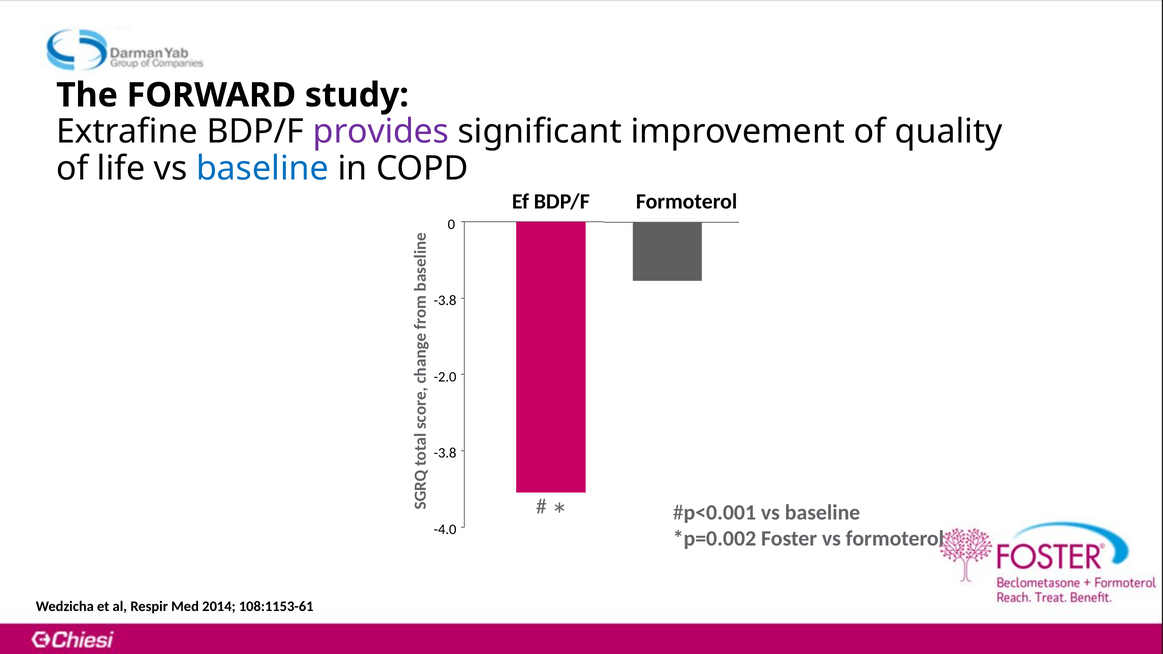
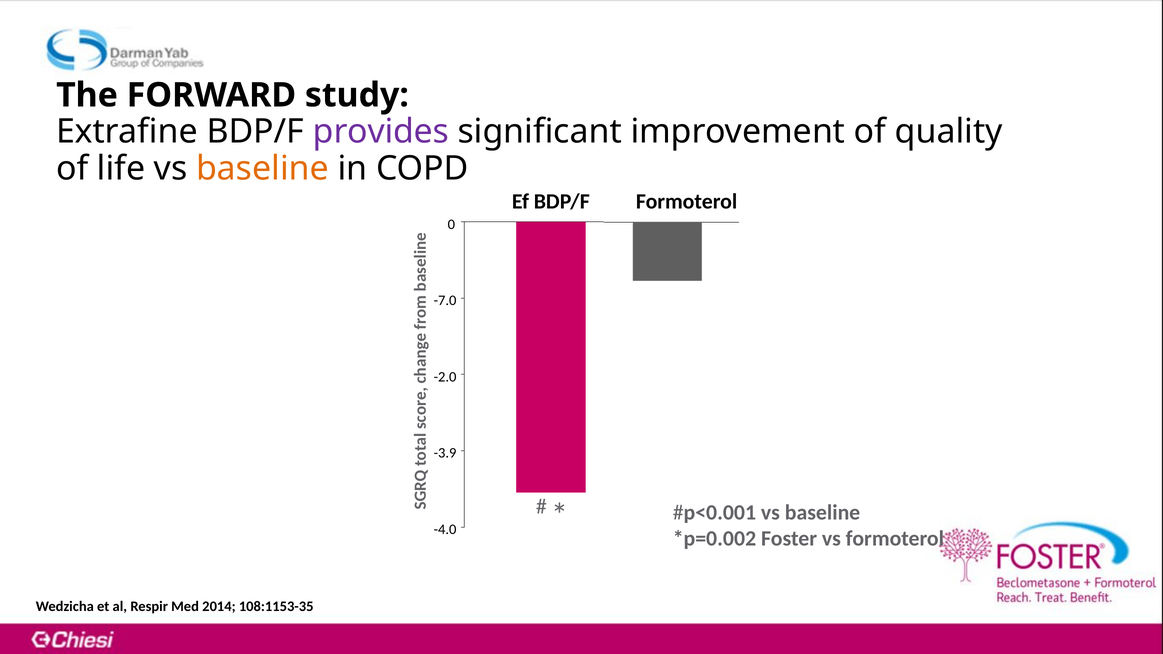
baseline colour: blue -> orange (262, 168)
-3.8: -3.8 -> -7.0 (445, 301)
-3.8: -3.8 -> -3.9 (445, 453)
108:1153-61: 108:1153-61 -> 108:1153-35 (276, 606)
